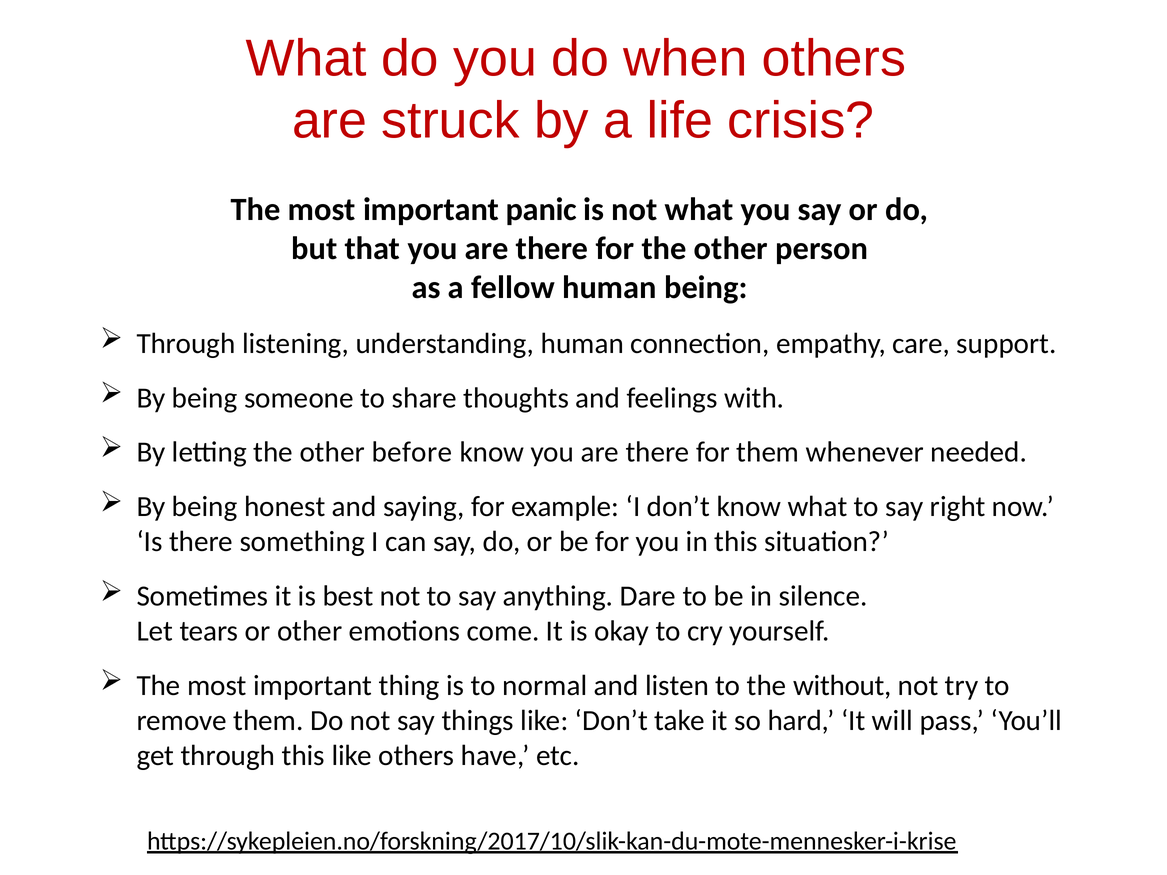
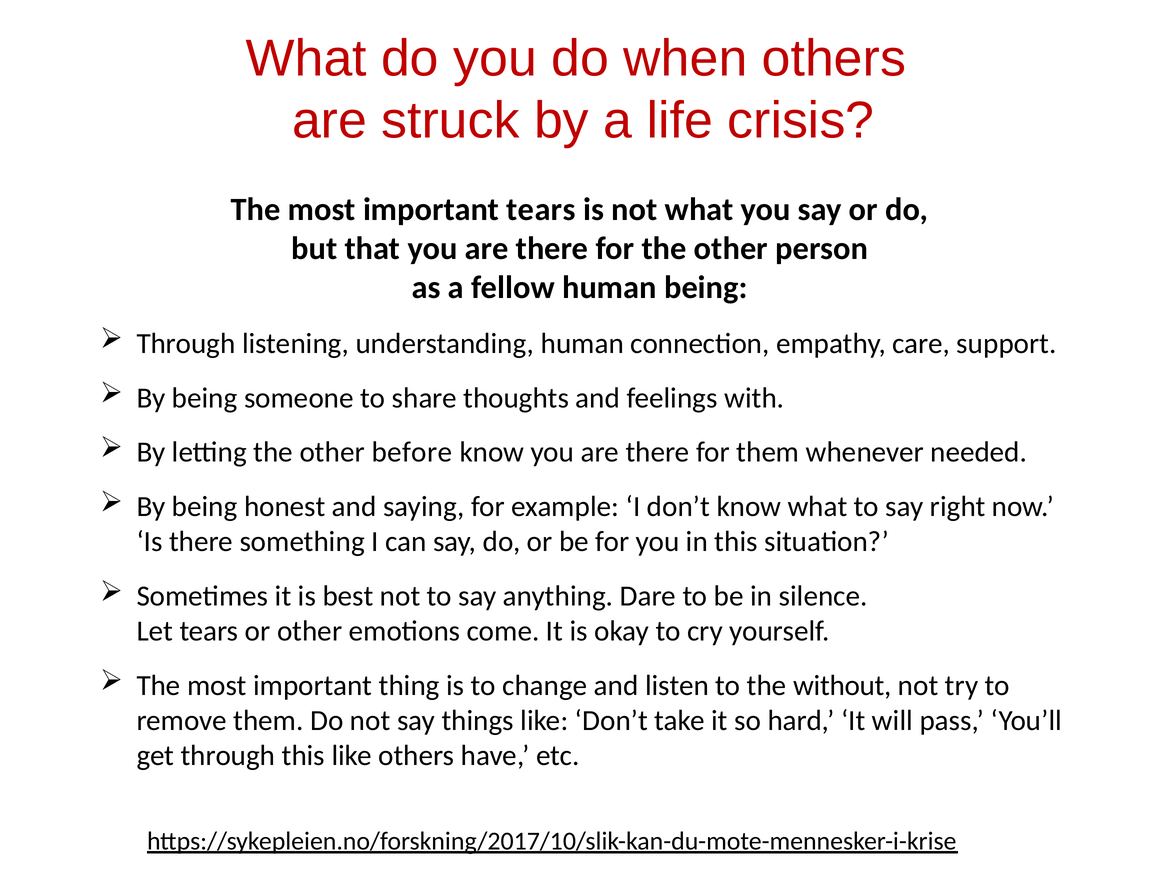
important panic: panic -> tears (541, 210)
normal: normal -> change (545, 686)
